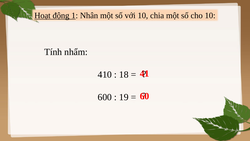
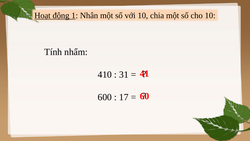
18: 18 -> 31 (124, 74)
19: 19 -> 17 (124, 97)
